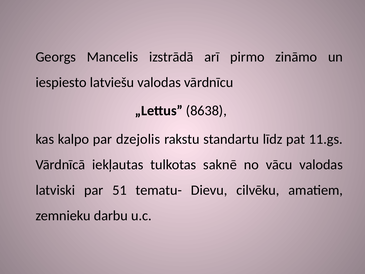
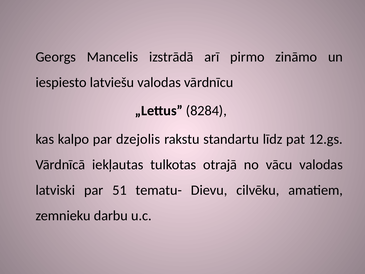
8638: 8638 -> 8284 (206, 111)
11.gs: 11.gs -> 12.gs (326, 139)
saknē: saknē -> otrajā (220, 165)
